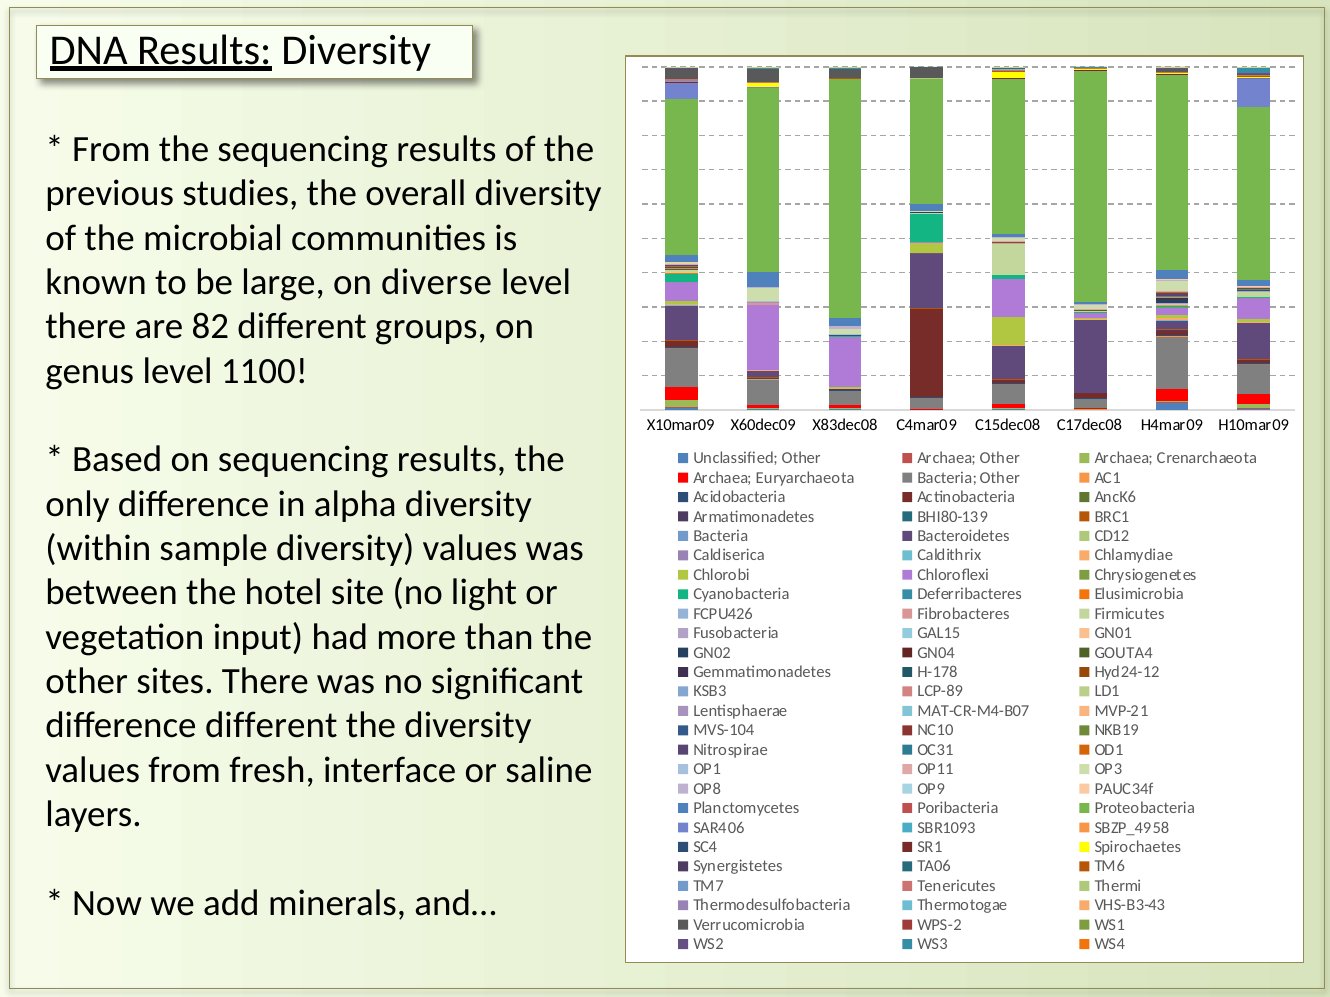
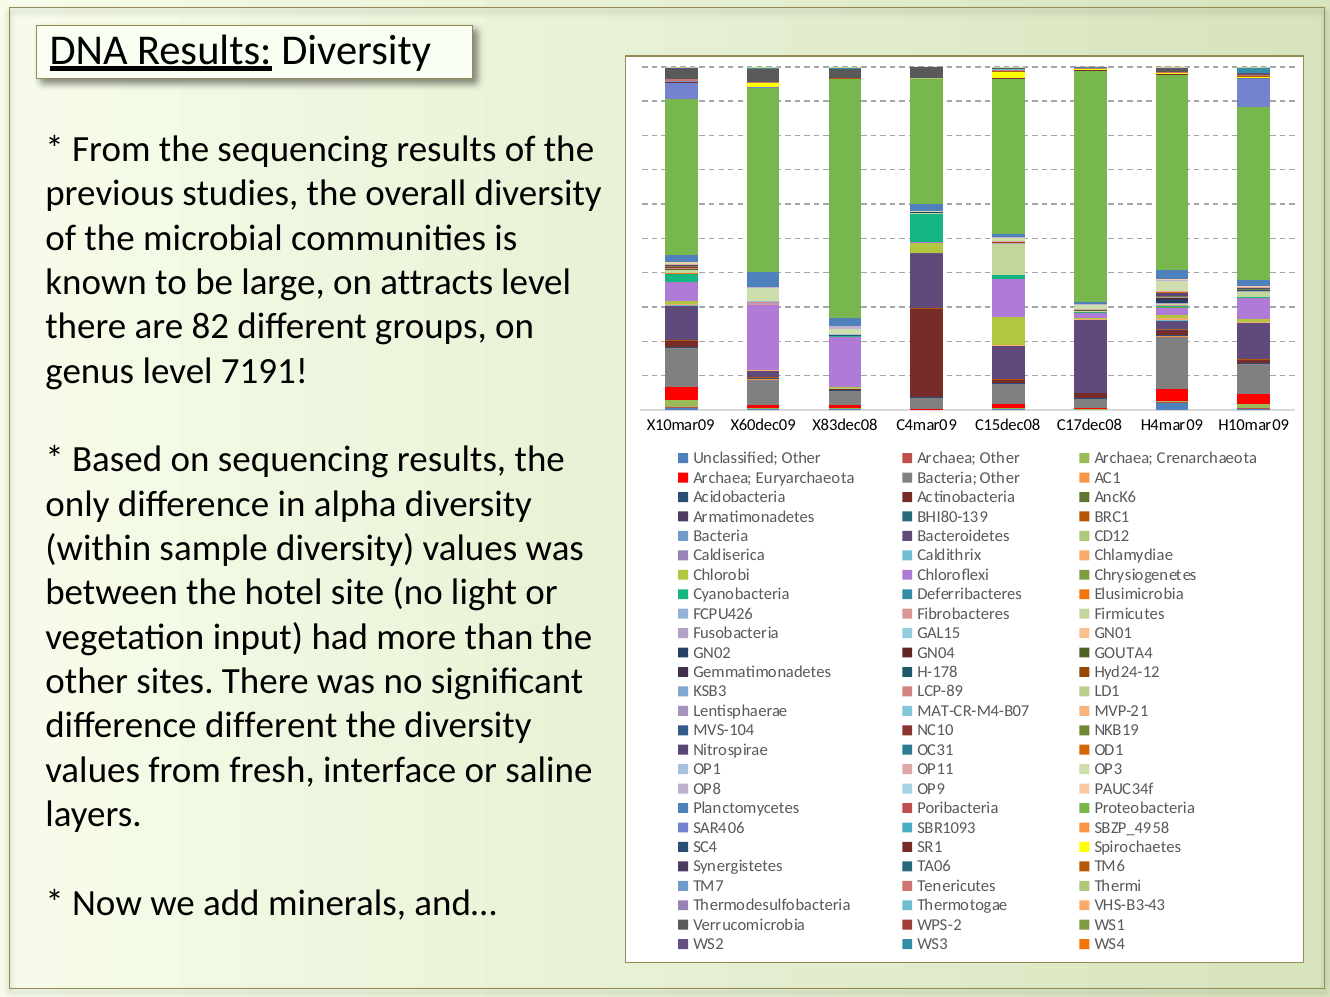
diverse: diverse -> attracts (437, 282)
1100: 1100 -> 7191 (264, 371)
